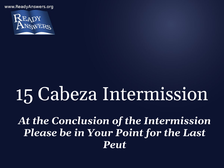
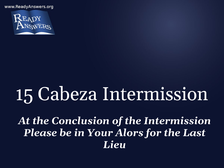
Point: Point -> Alors (129, 133)
Peut: Peut -> Lieu (115, 145)
